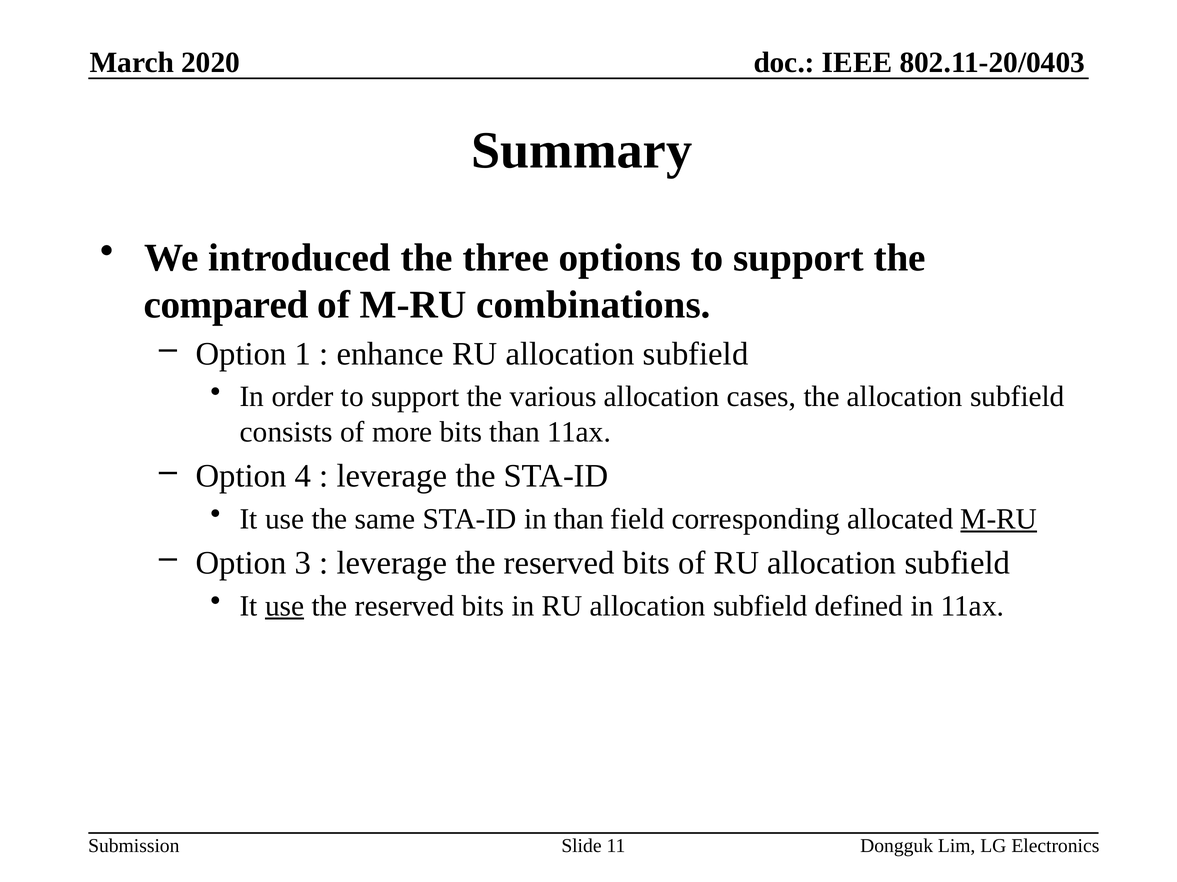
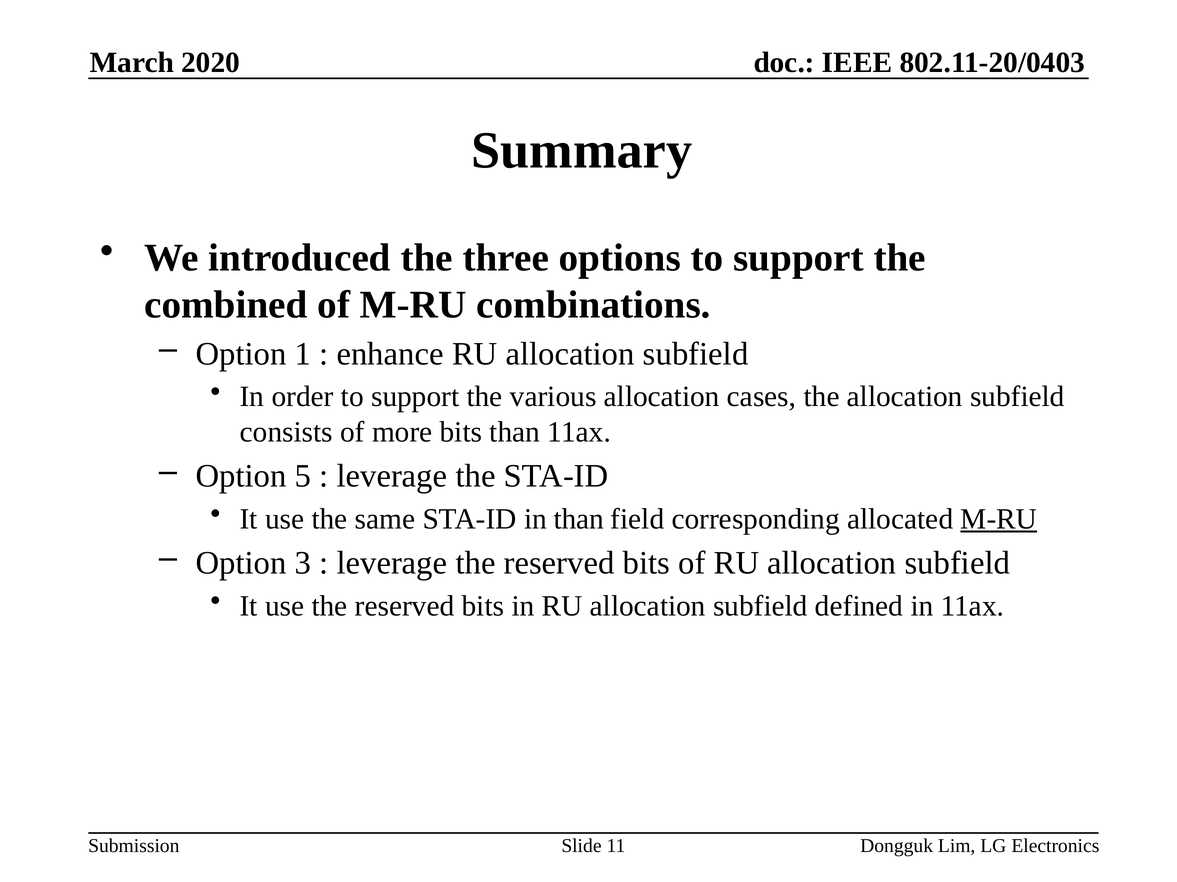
compared: compared -> combined (226, 305)
4: 4 -> 5 (303, 476)
use underline: present -> none (285, 606)
